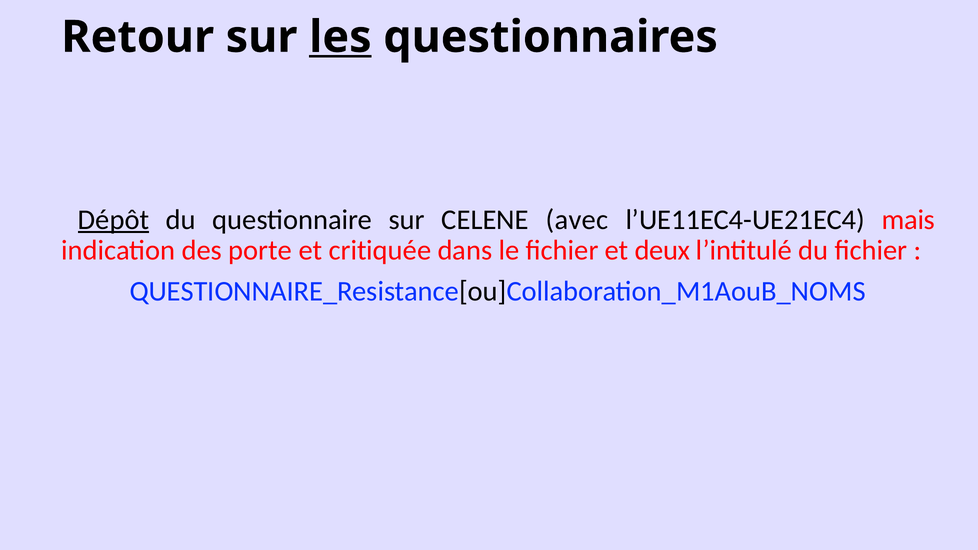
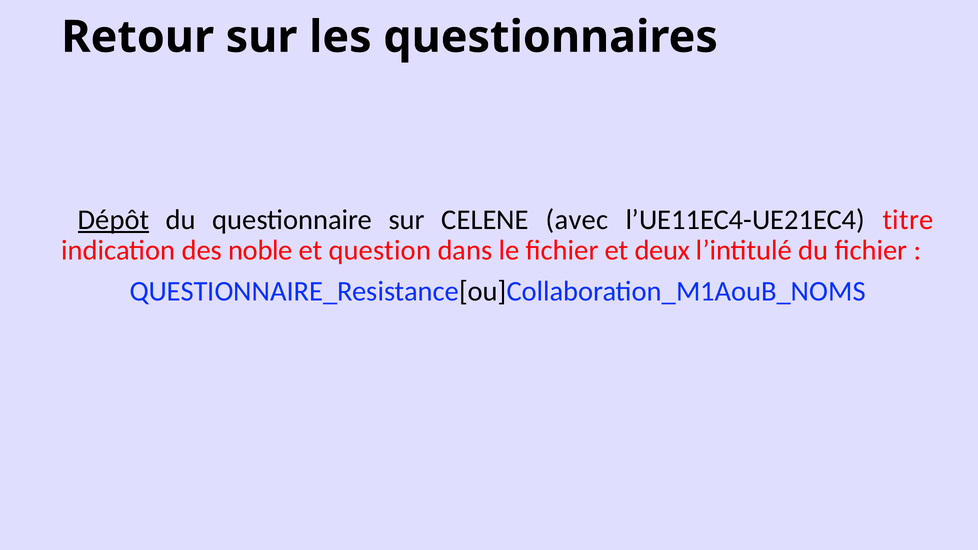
les underline: present -> none (340, 37)
mais: mais -> titre (908, 220)
porte: porte -> noble (260, 251)
critiquée: critiquée -> question (380, 251)
